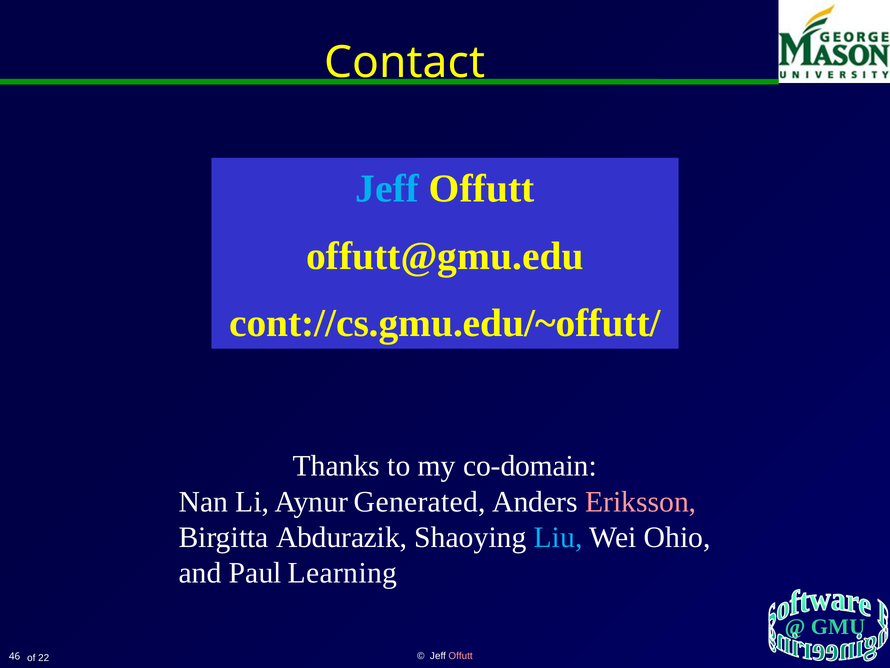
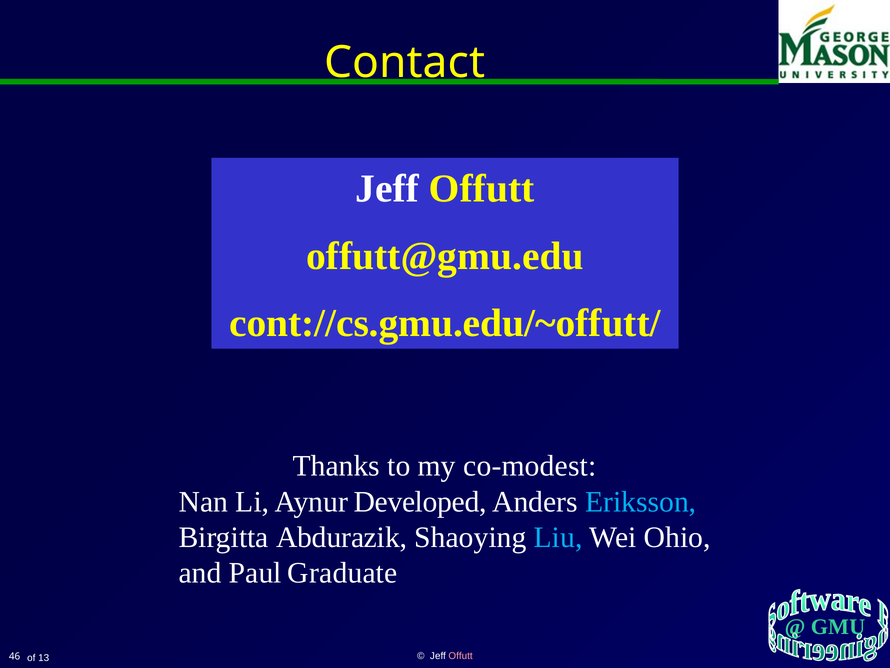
Jeff colour: light blue -> white (387, 189)
co-domain: co-domain -> co-modest (530, 466)
Generated: Generated -> Developed (420, 501)
Eriksson colour: pink -> light blue (641, 501)
Learning: Learning -> Graduate (343, 573)
22: 22 -> 13 (44, 658)
